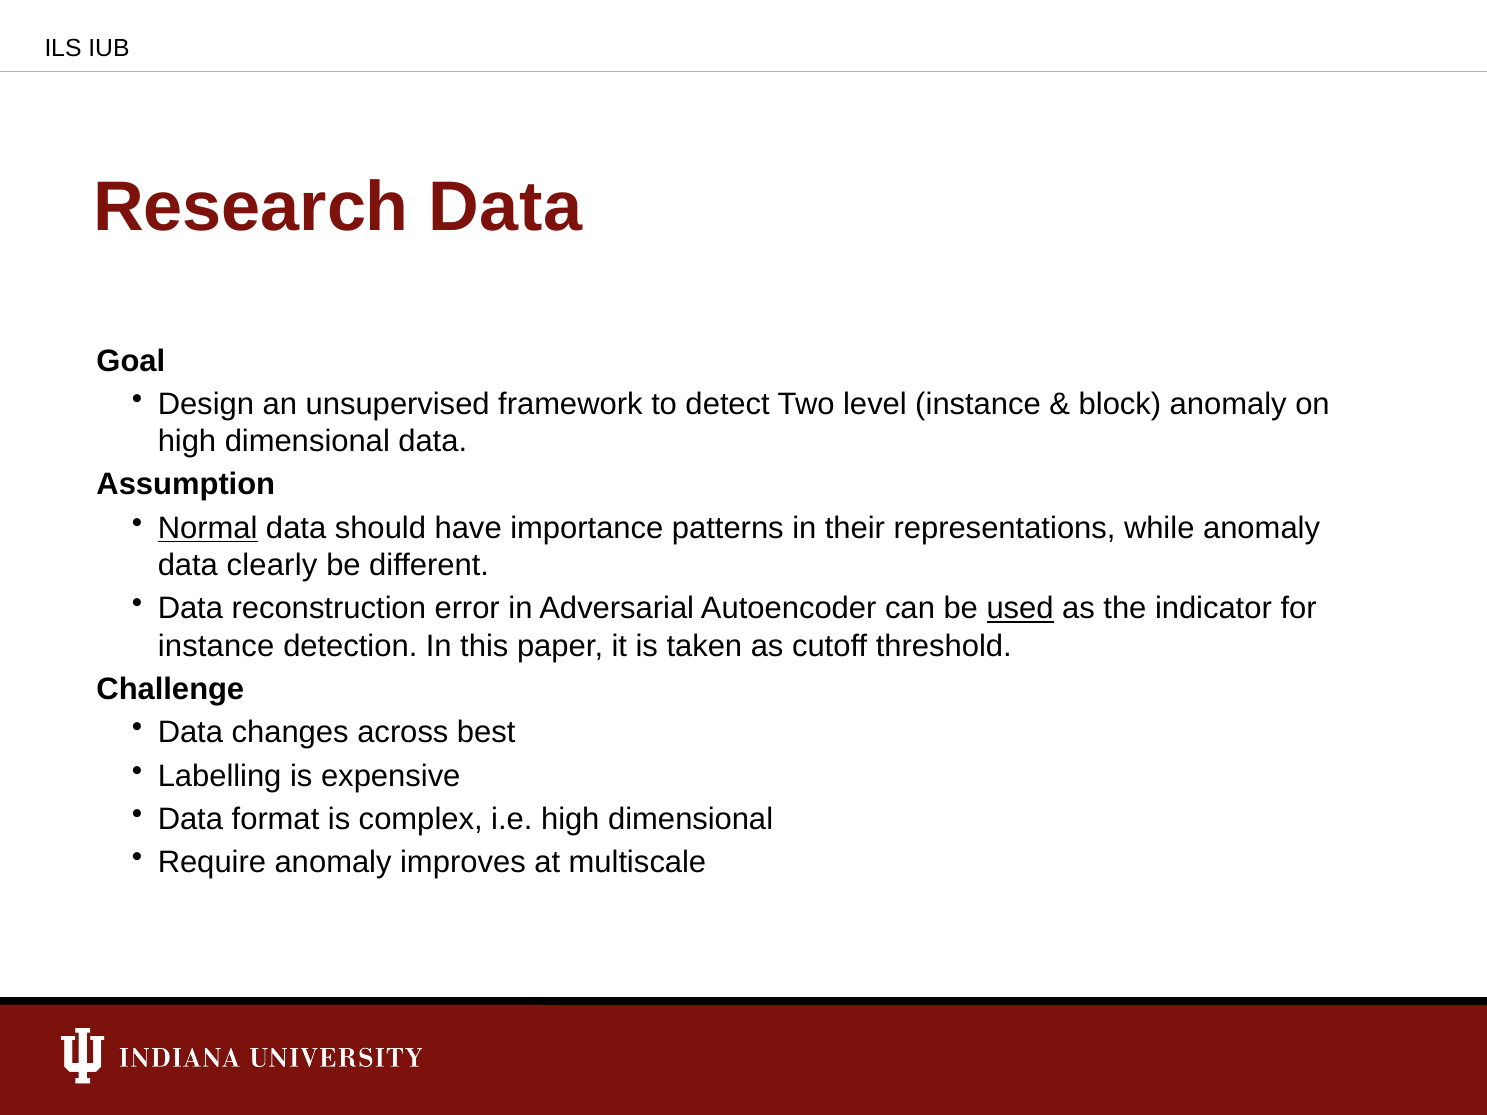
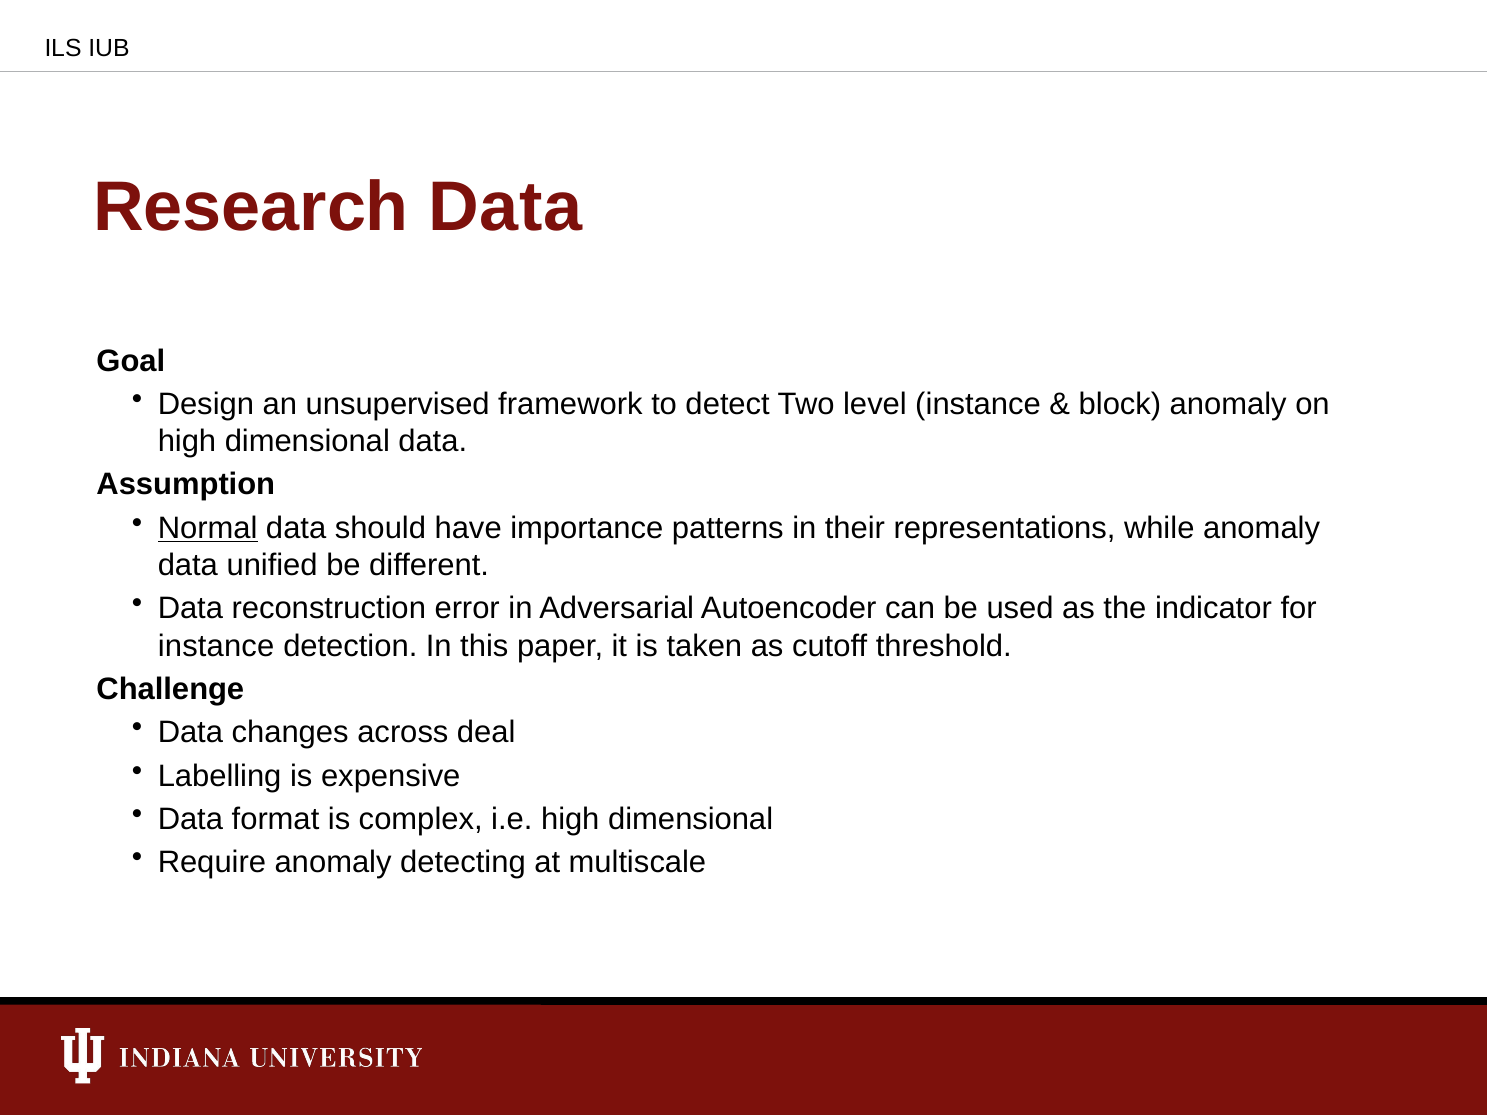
clearly: clearly -> unified (272, 565)
used underline: present -> none (1020, 609)
best: best -> deal (486, 733)
improves: improves -> detecting (463, 863)
